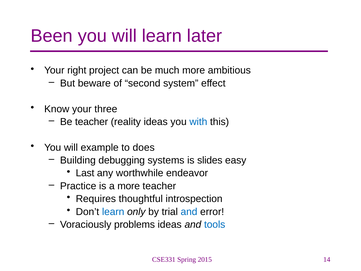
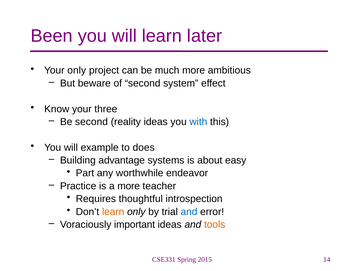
Your right: right -> only (77, 70)
Be teacher: teacher -> second (91, 122)
debugging: debugging -> advantage (122, 160)
slides: slides -> about (210, 160)
Last: Last -> Part (85, 173)
learn colour: blue -> orange (113, 212)
problems: problems -> important (135, 224)
tools colour: blue -> orange (215, 224)
